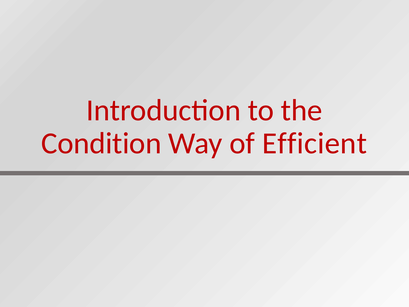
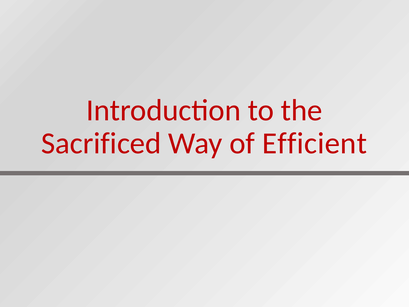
Condition: Condition -> Sacrificed (101, 143)
